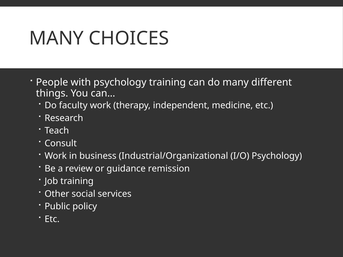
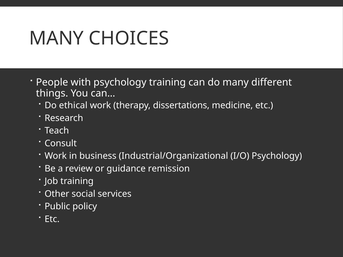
faculty: faculty -> ethical (73, 106)
independent: independent -> dissertations (181, 106)
